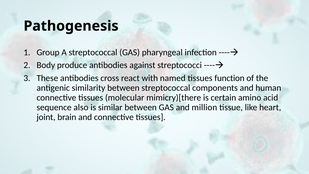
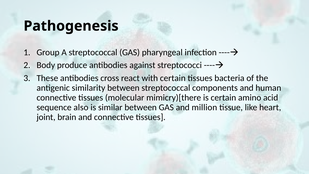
with named: named -> certain (173, 78)
function: function -> bacteria (229, 78)
